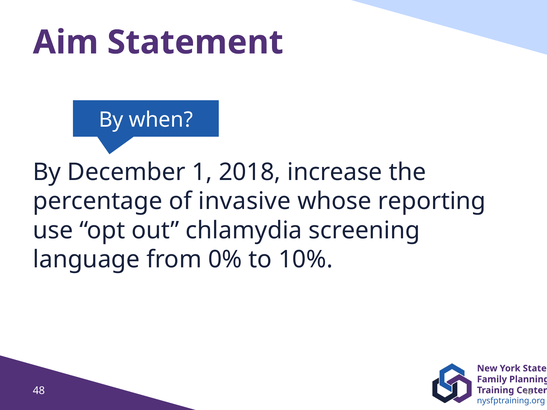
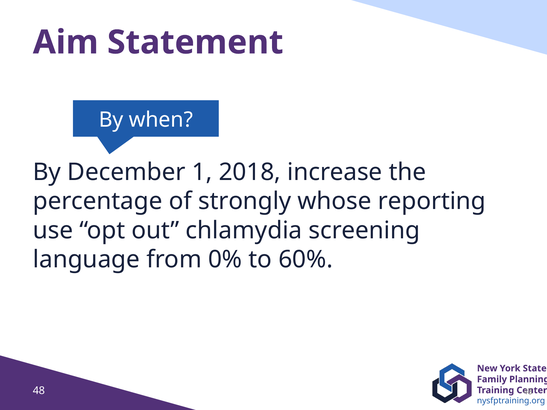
invasive: invasive -> strongly (245, 201)
10%: 10% -> 60% (306, 260)
